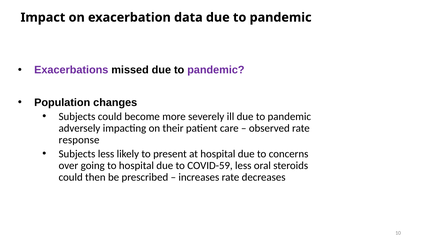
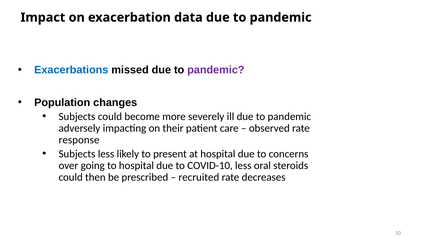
Exacerbations colour: purple -> blue (71, 70)
COVID-59: COVID-59 -> COVID-10 (210, 166)
increases: increases -> recruited (199, 177)
